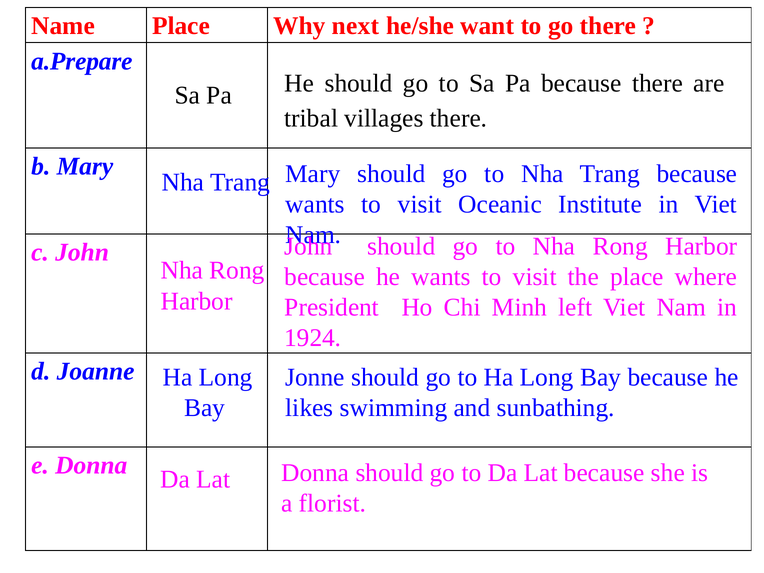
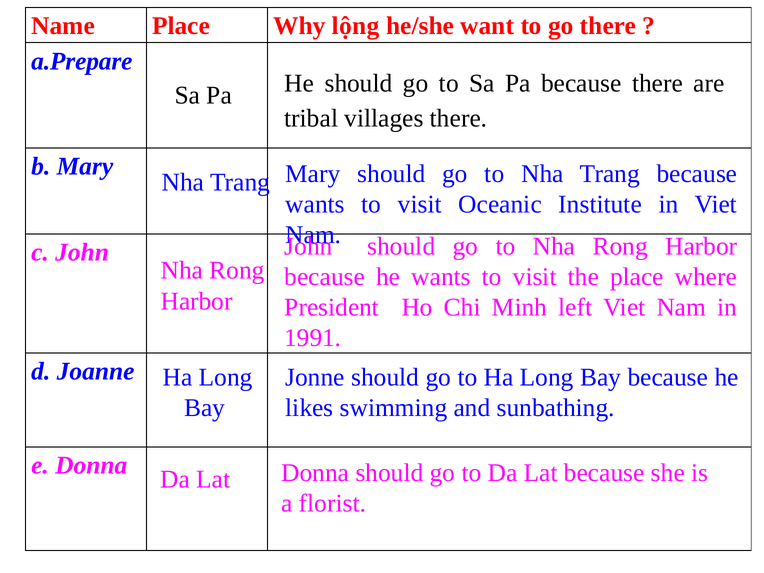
next: next -> lộng (356, 26)
1924: 1924 -> 1991 (313, 338)
